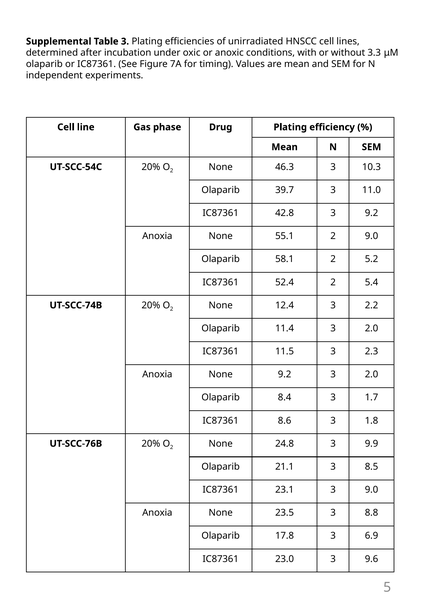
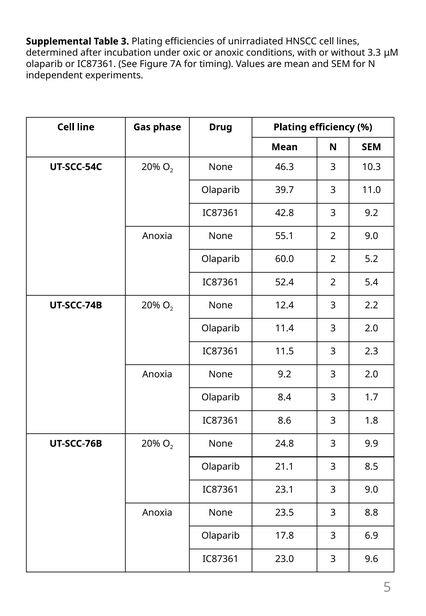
58.1: 58.1 -> 60.0 (285, 259)
